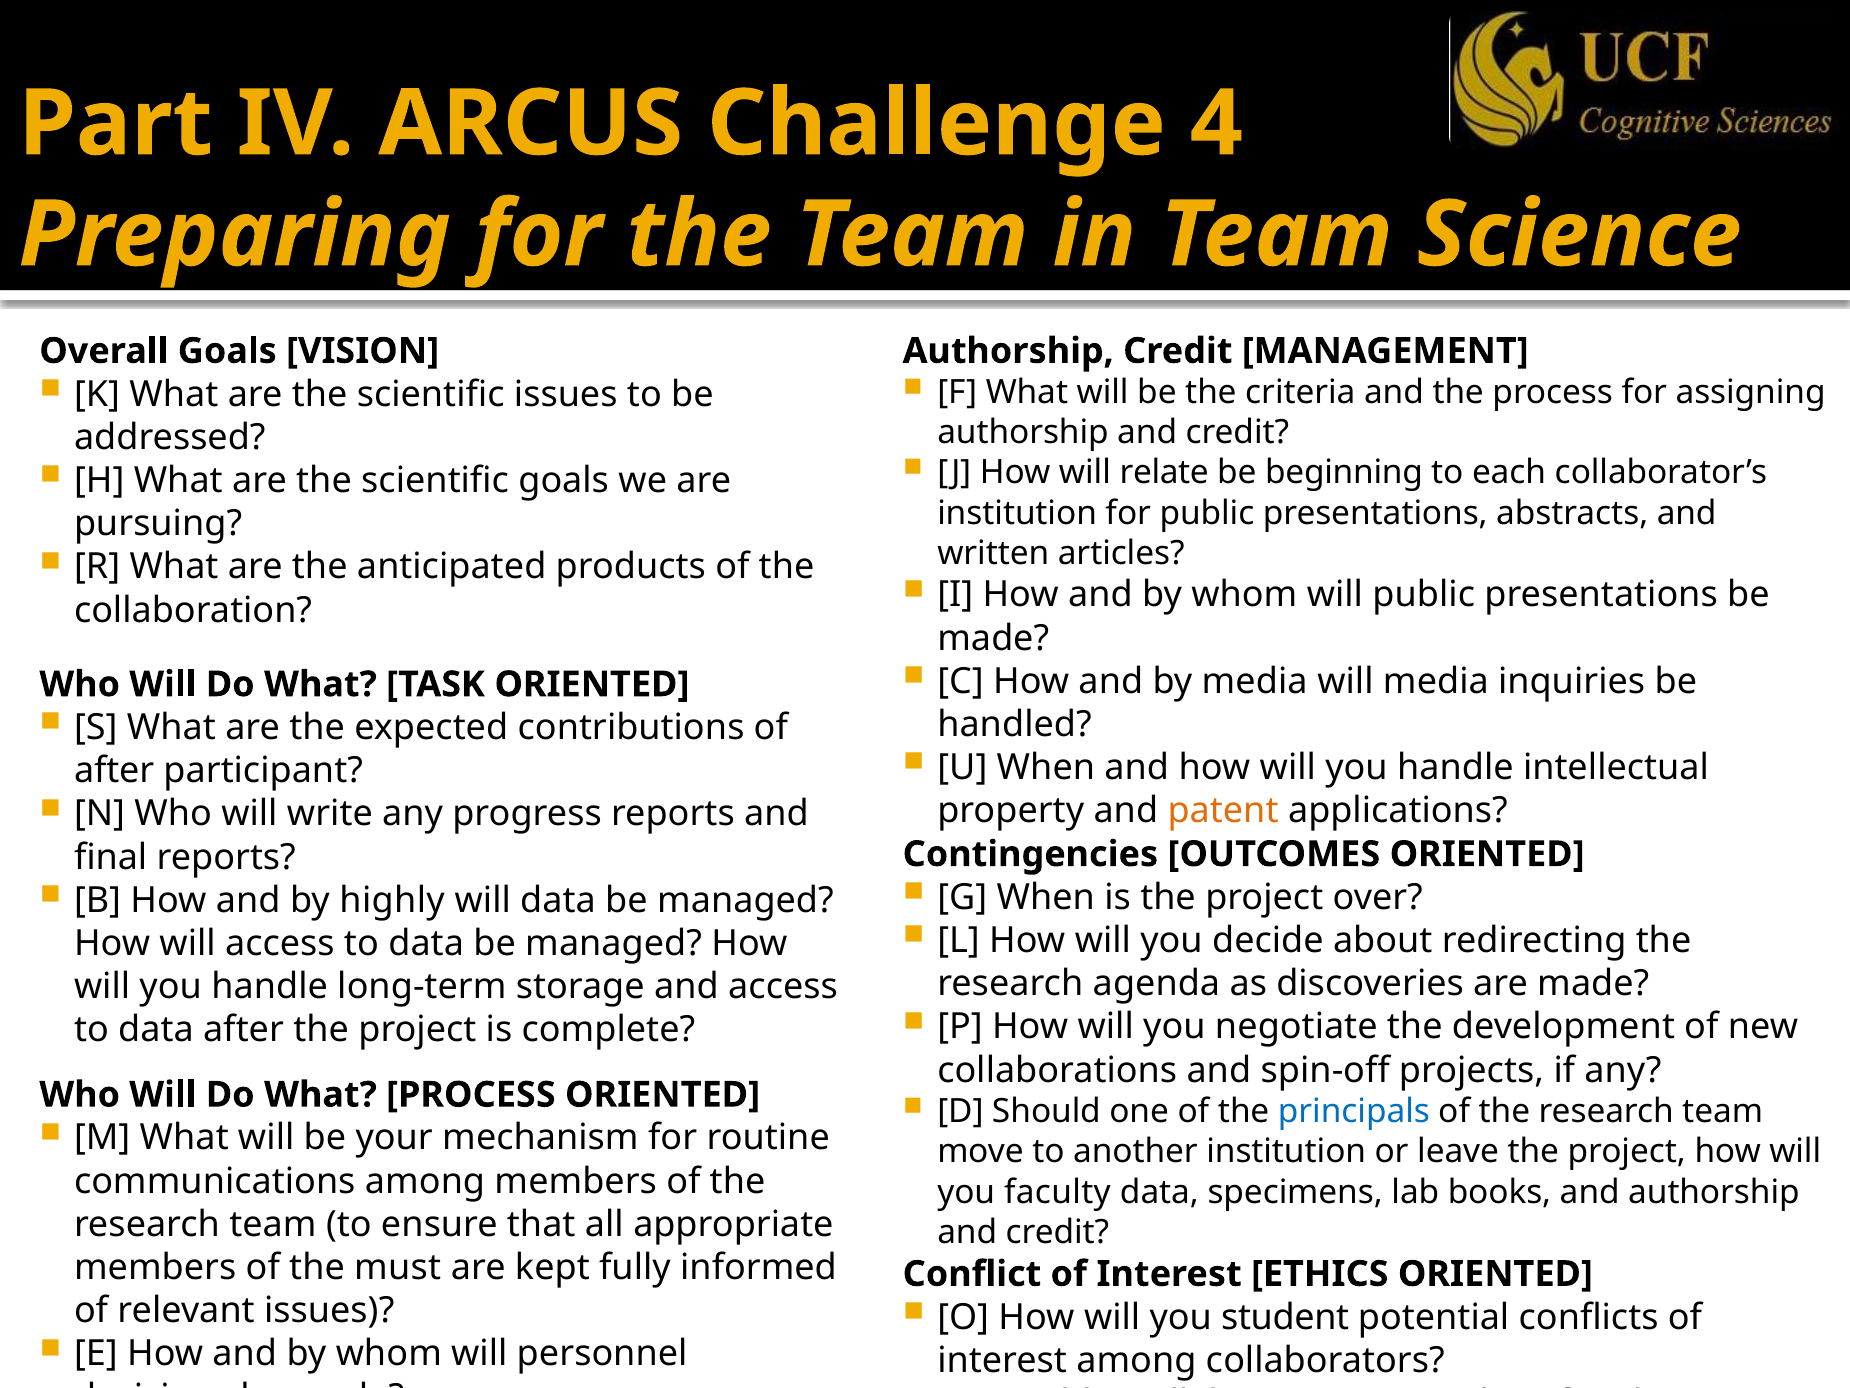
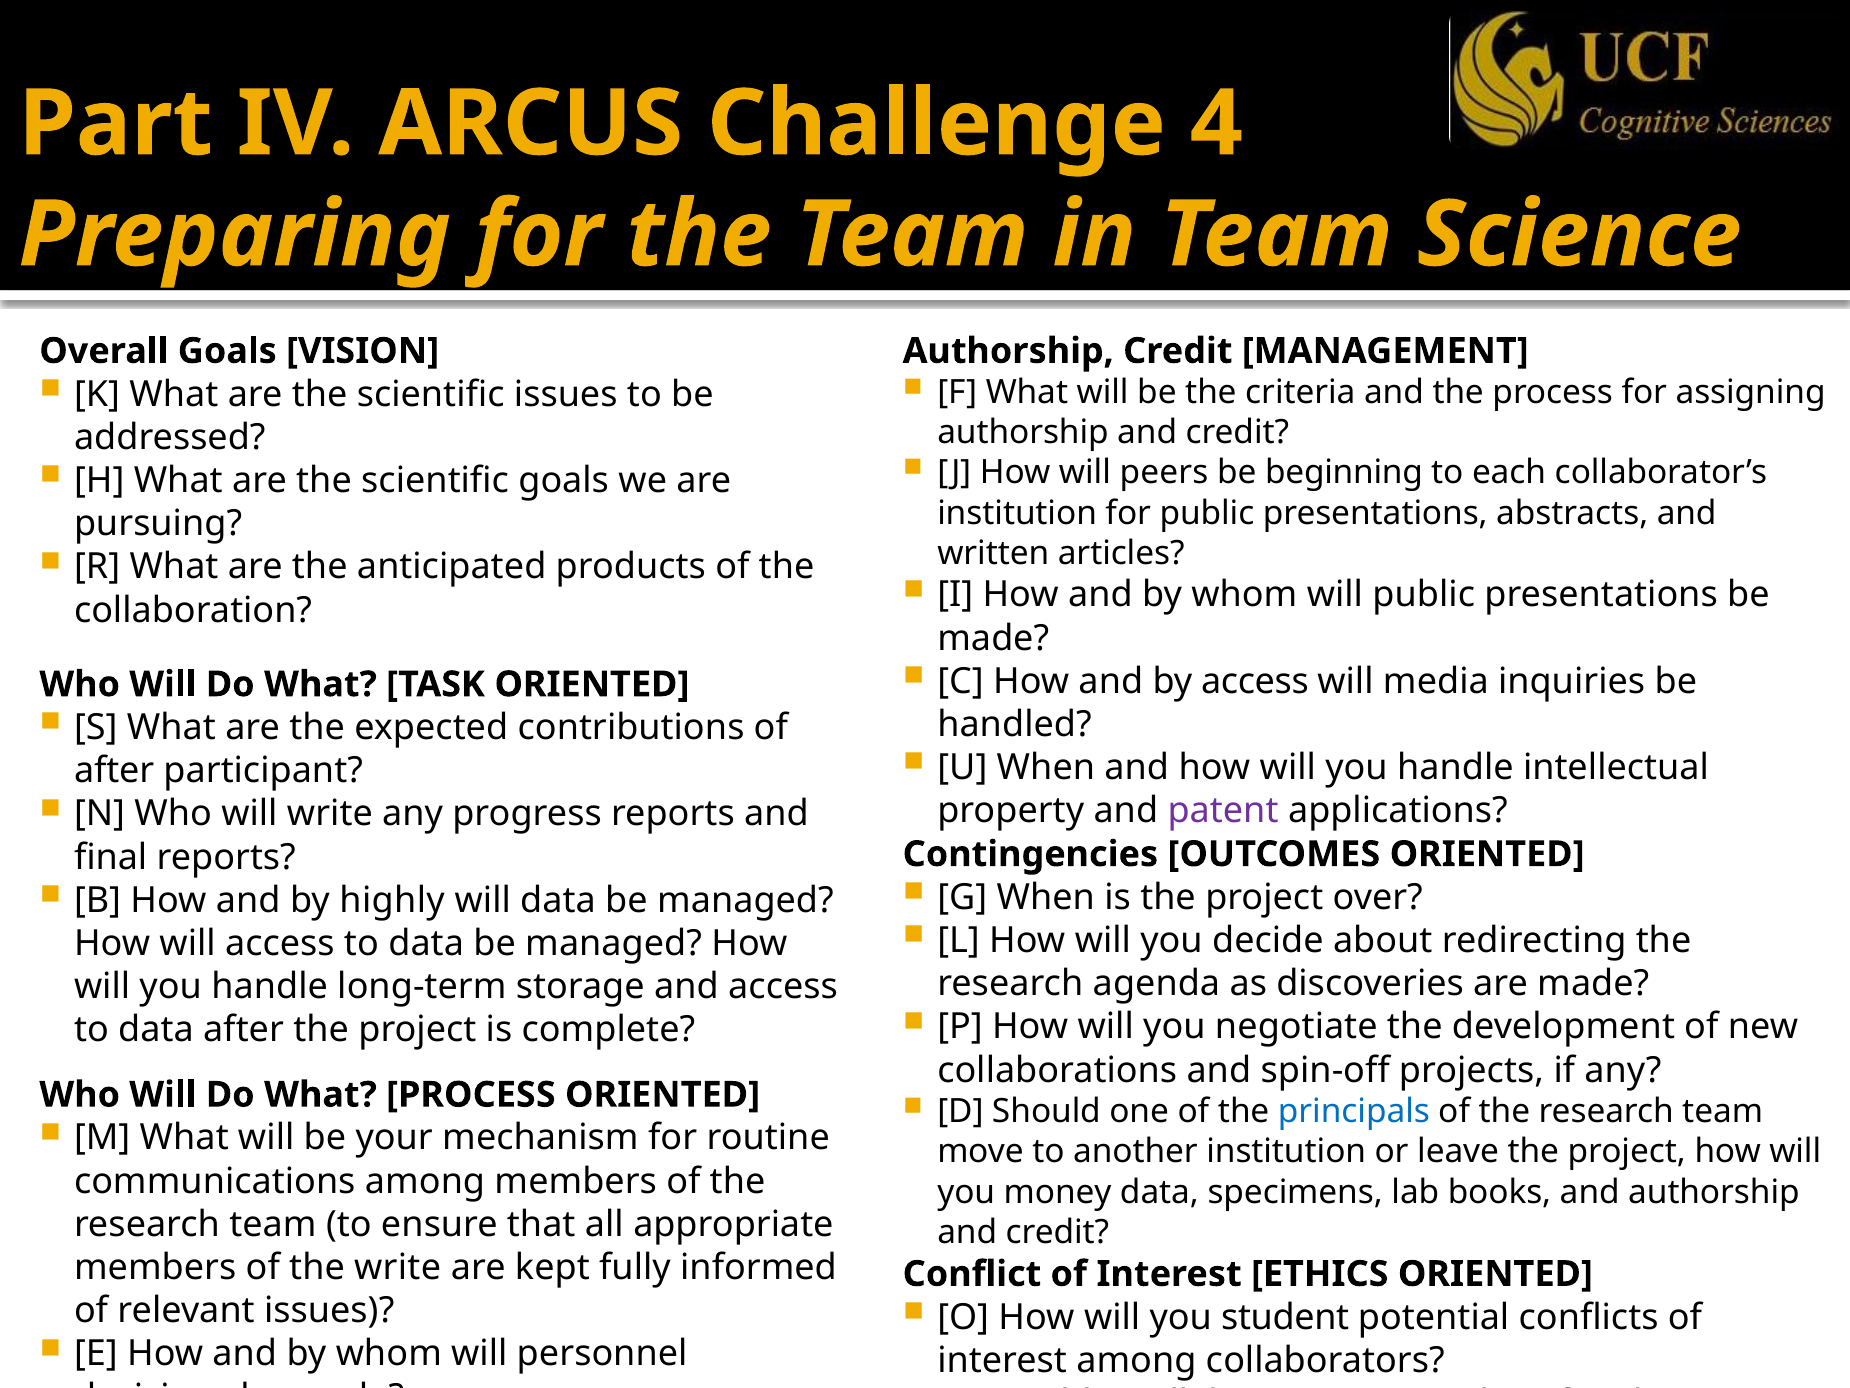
relate: relate -> peers (1164, 473)
by media: media -> access (1255, 681)
patent colour: orange -> purple (1223, 811)
you faculty: faculty -> money (1058, 1192)
the must: must -> write (398, 1267)
